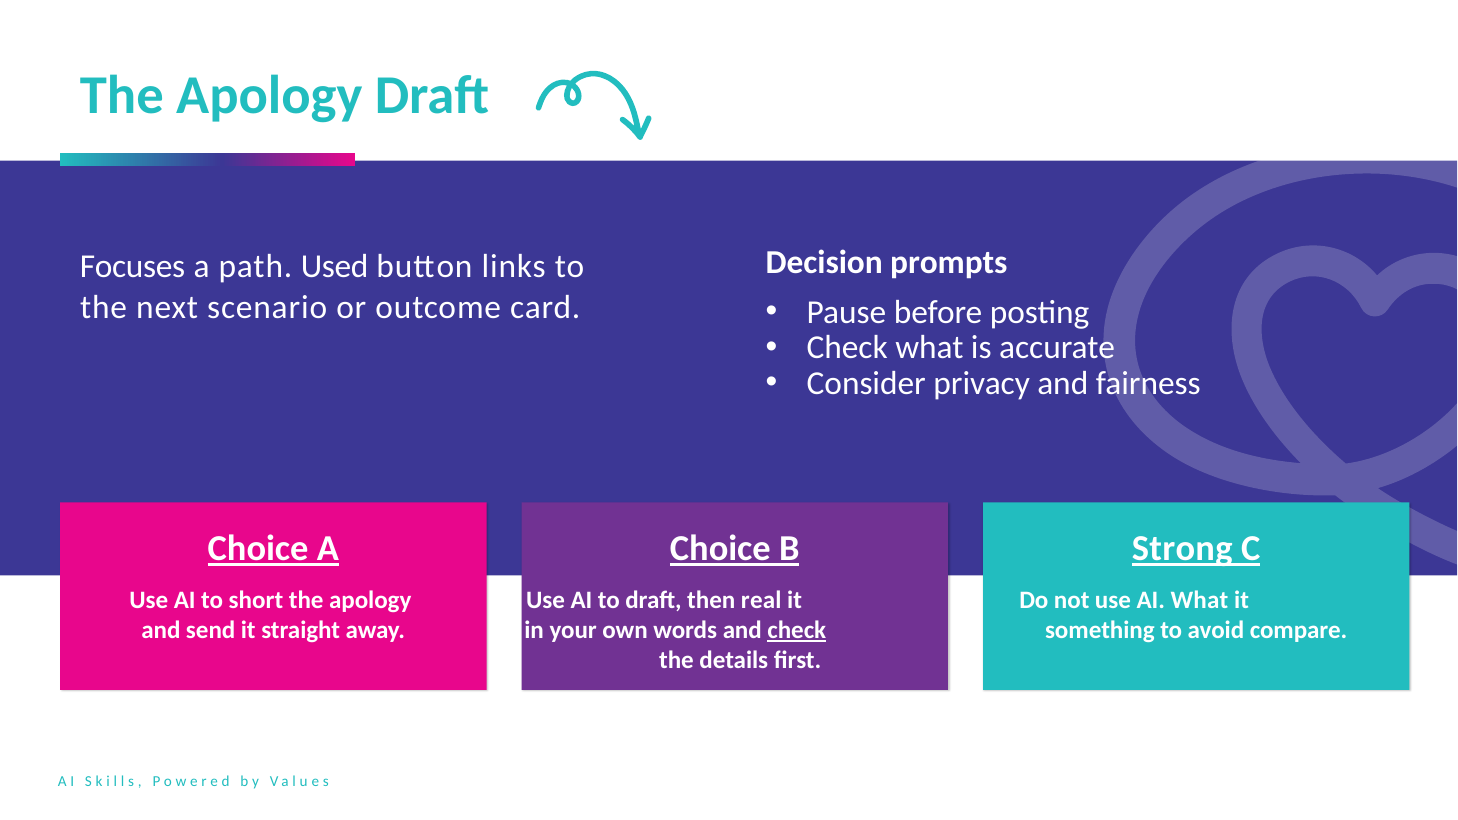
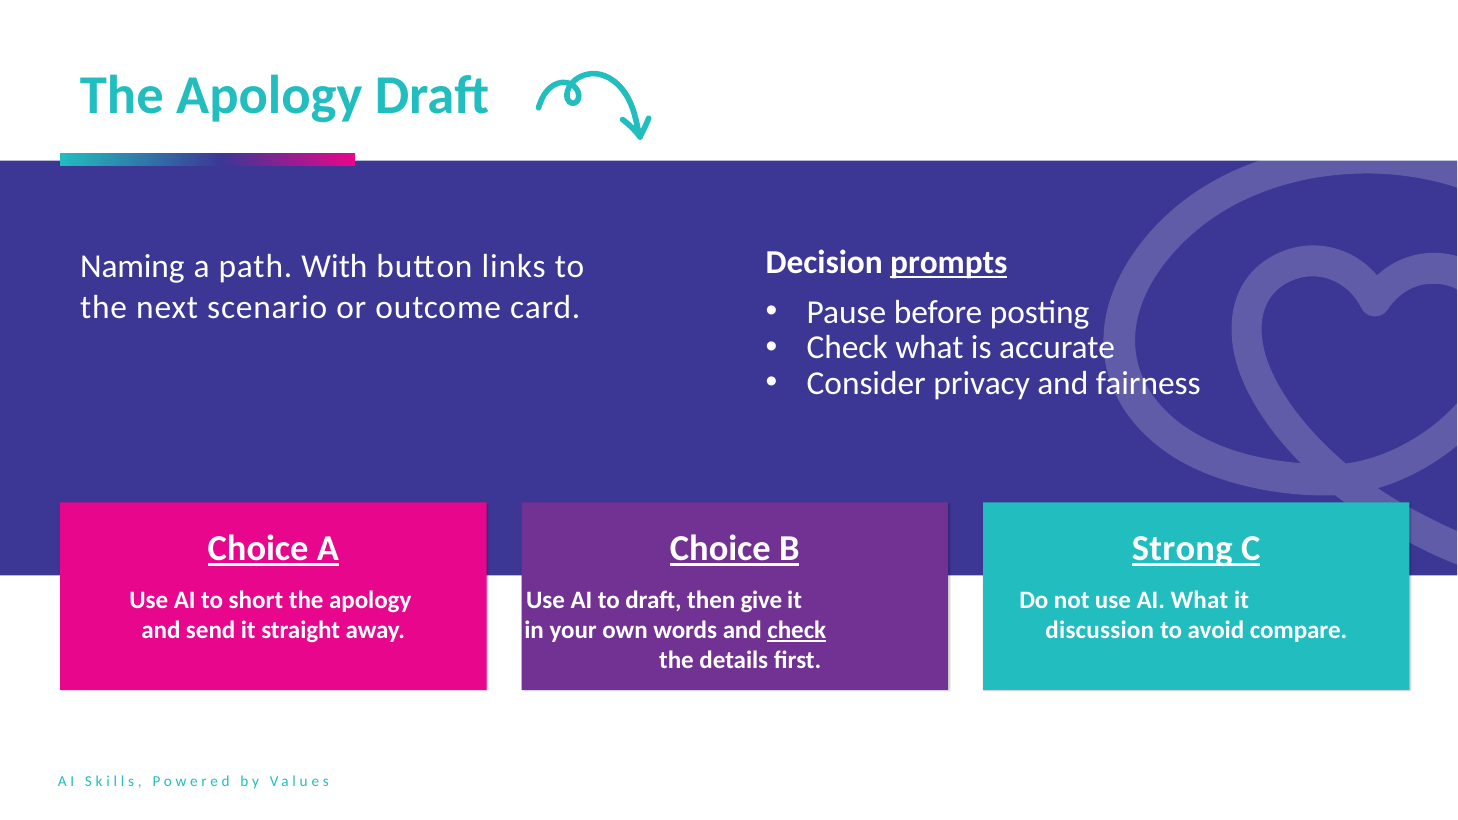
prompts underline: none -> present (949, 262)
Focuses: Focuses -> Naming (132, 267)
Used: Used -> With (334, 267)
real: real -> give (761, 600)
something: something -> discussion (1100, 630)
